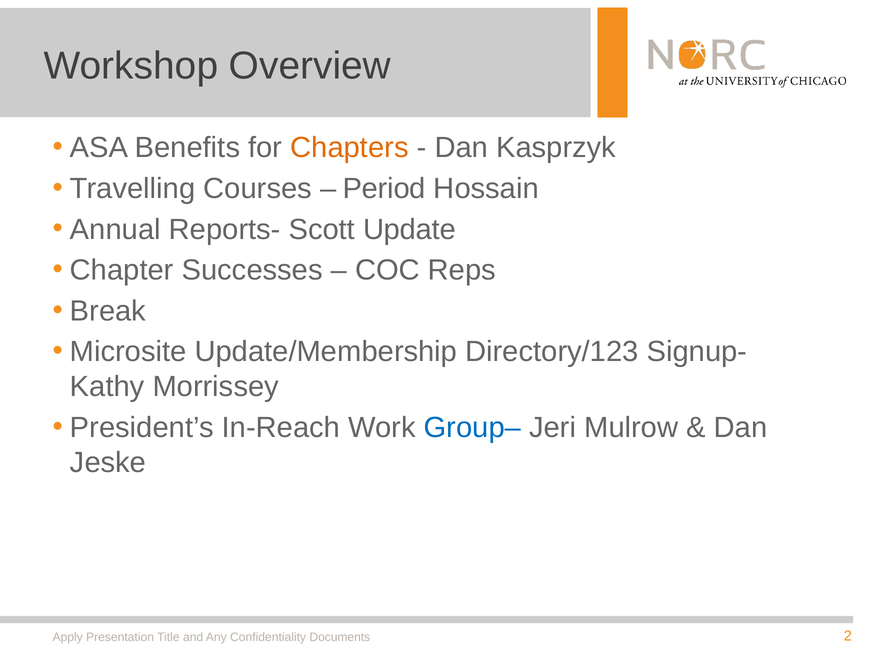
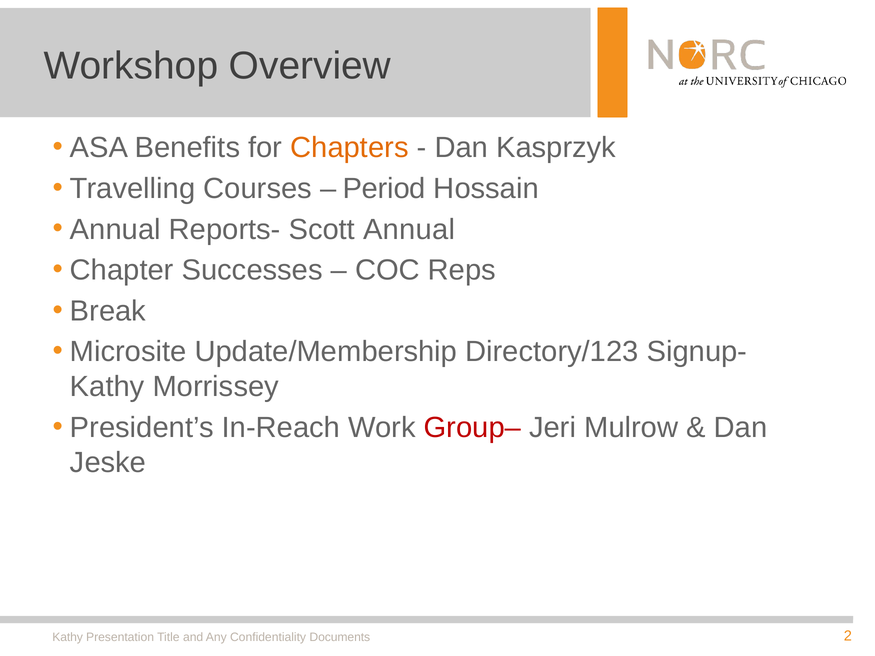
Scott Update: Update -> Annual (409, 230)
Group– colour: blue -> red (472, 428)
Apply: Apply -> Kathy (68, 638)
